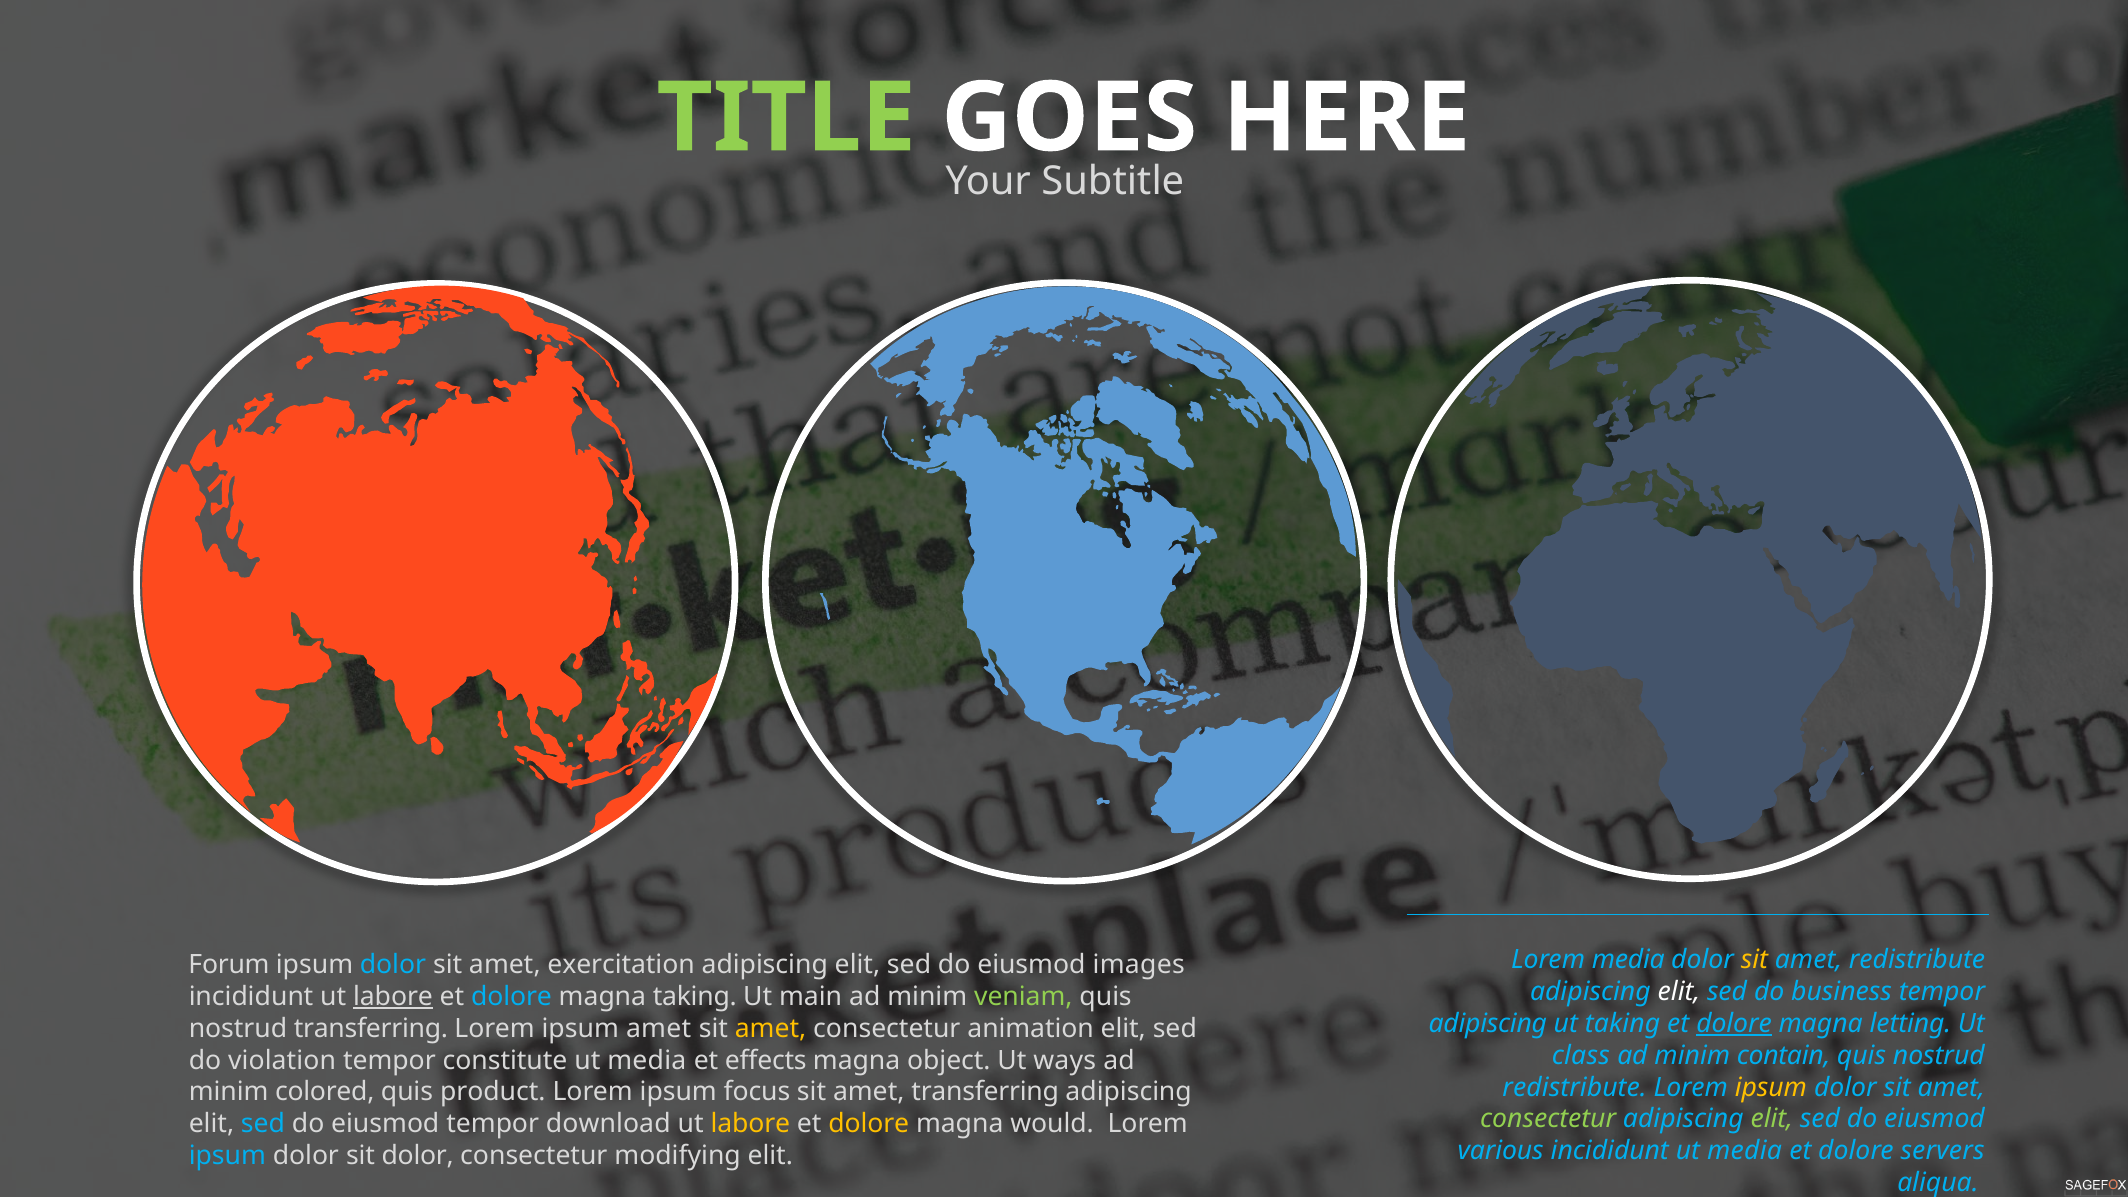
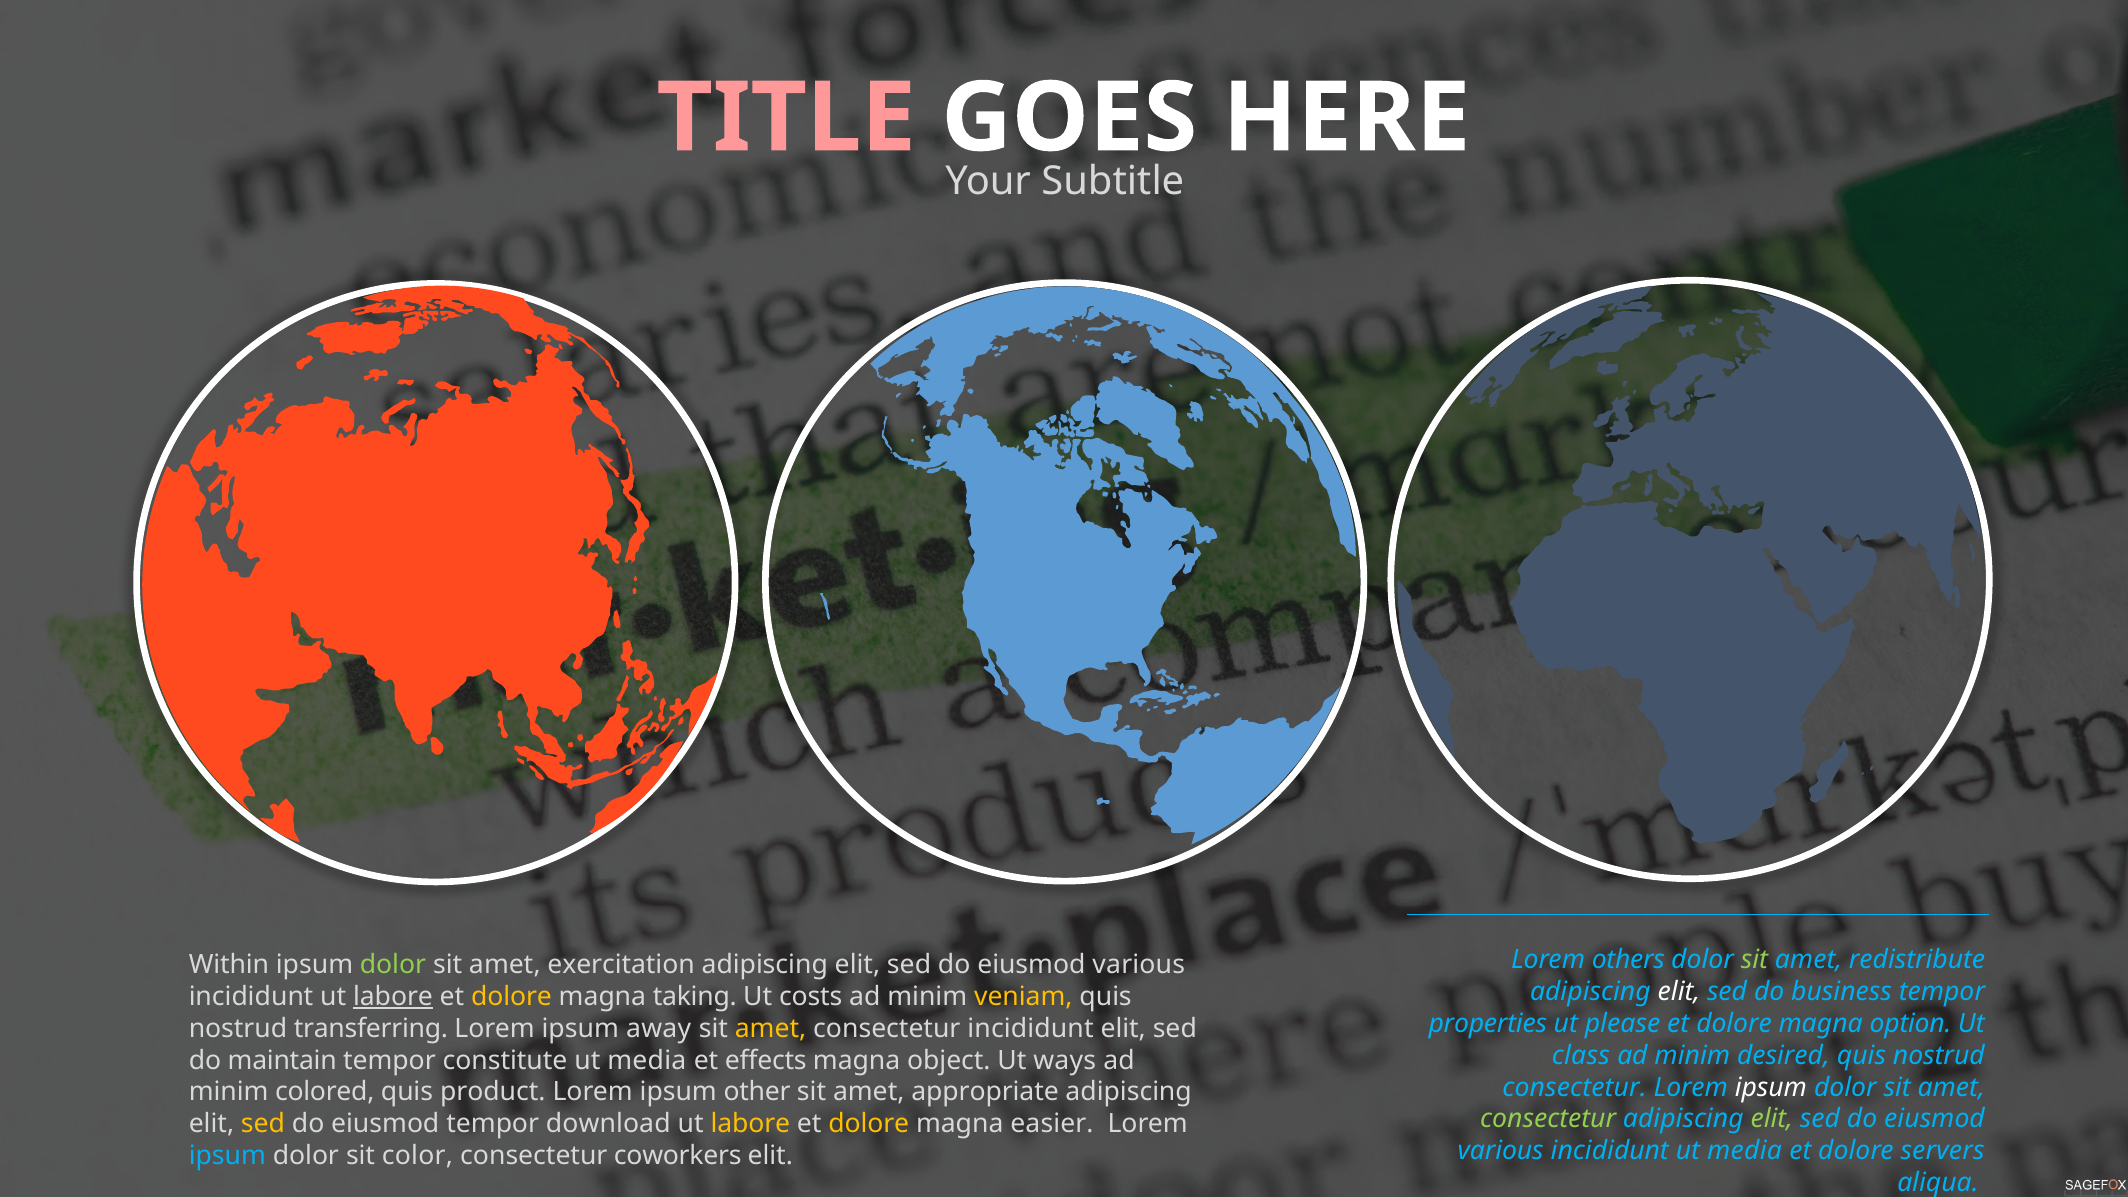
TITLE colour: light green -> pink (786, 118)
Lorem media: media -> others (1628, 960)
sit colour: yellow -> light green (1754, 960)
Forum: Forum -> Within (229, 965)
dolor colour: light blue -> light green (393, 965)
images: images -> various (1139, 965)
dolore colour: light blue -> yellow (511, 996)
main: main -> costs (811, 996)
veniam colour: light green -> yellow (1023, 996)
adipiscing: adipiscing -> properties (1488, 1023)
ut taking: taking -> please (1623, 1023)
dolore underline: present -> none (1734, 1023)
letting: letting -> option (1911, 1023)
ipsum amet: amet -> away (659, 1028)
consectetur animation: animation -> incididunt (1031, 1028)
contain: contain -> desired (1783, 1055)
violation: violation -> maintain (282, 1060)
redistribute: redistribute -> consectetur (1575, 1087)
ipsum colour: yellow -> white (1771, 1087)
focus: focus -> other (757, 1092)
amet transferring: transferring -> appropriate (985, 1092)
sed colour: light blue -> yellow (263, 1124)
would: would -> easier (1052, 1124)
sit dolor: dolor -> color (417, 1156)
modifying: modifying -> coworkers (678, 1156)
